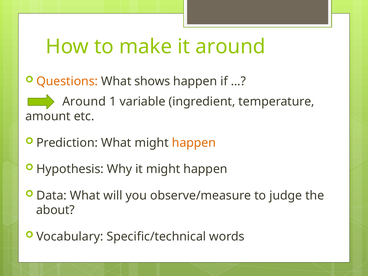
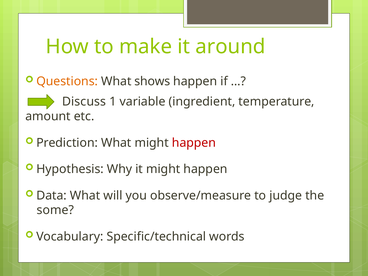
Around: Around -> Discuss (84, 102)
happen colour: orange -> red (194, 143)
about: about -> some (55, 210)
